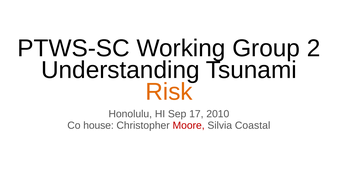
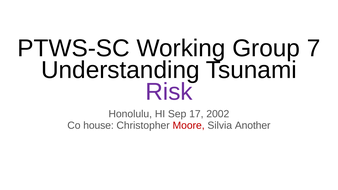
2: 2 -> 7 (314, 48)
Risk colour: orange -> purple (169, 92)
2010: 2010 -> 2002 (218, 114)
Coastal: Coastal -> Another (253, 126)
